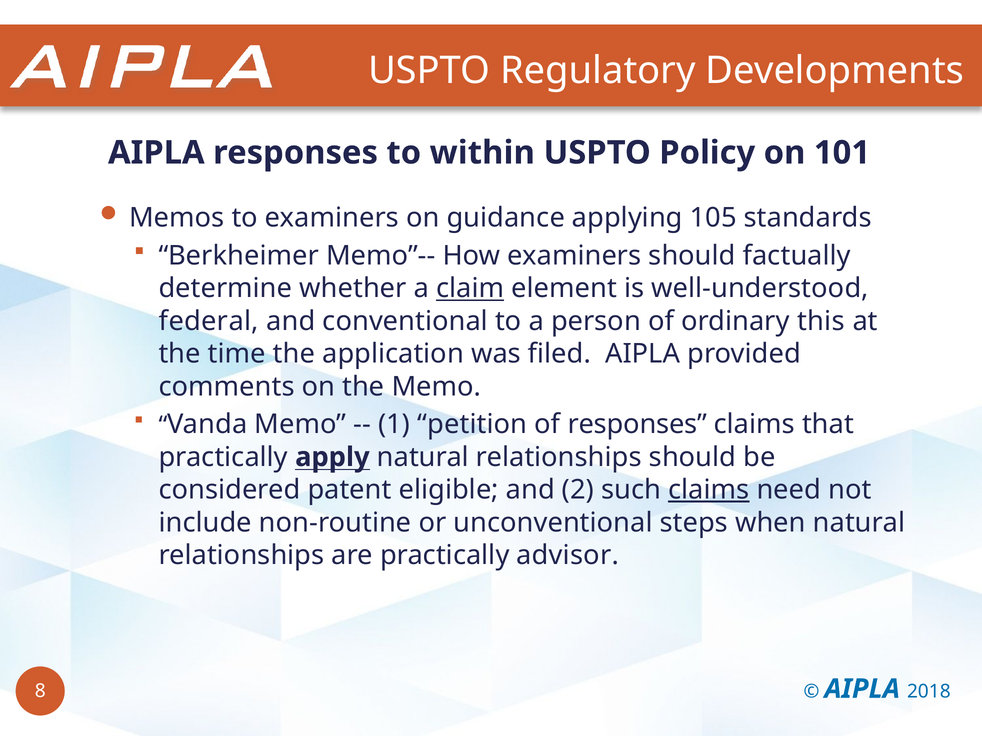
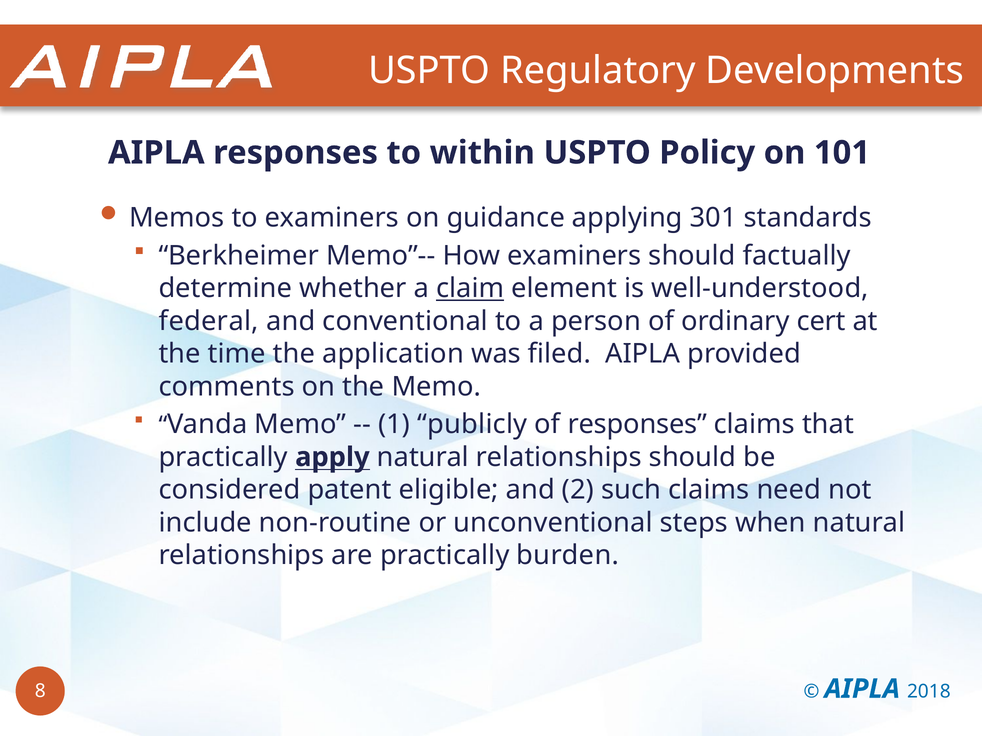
105: 105 -> 301 (713, 218)
this: this -> cert (821, 321)
petition: petition -> publicly (472, 425)
claims underline: present -> none (709, 490)
advisor: advisor -> burden (568, 556)
